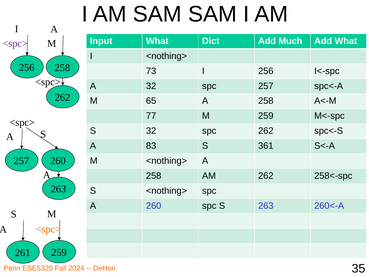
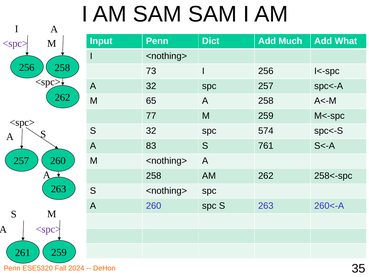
Input What: What -> Penn (157, 41)
spc 262: 262 -> 574 (266, 131)
361: 361 -> 761 (266, 146)
<spc> colour: orange -> purple (48, 229)
